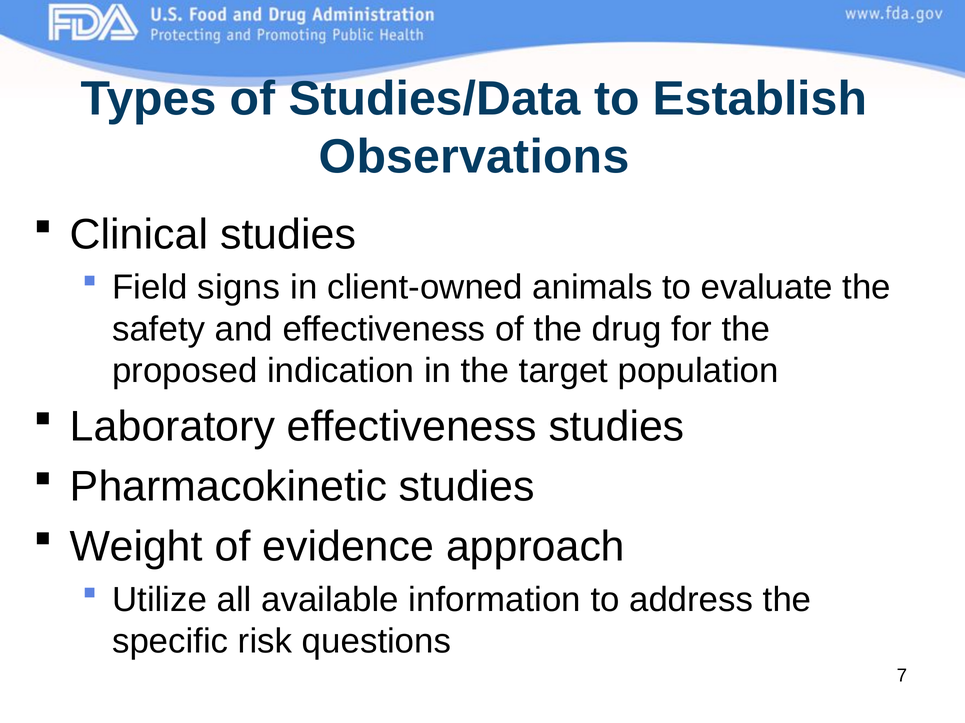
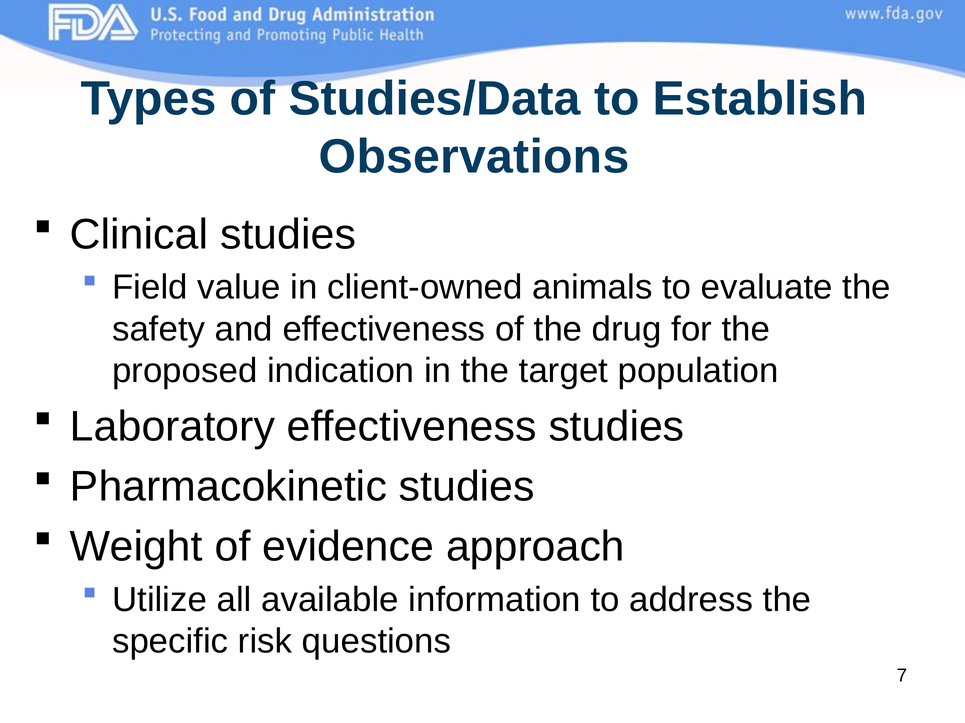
signs: signs -> value (239, 288)
